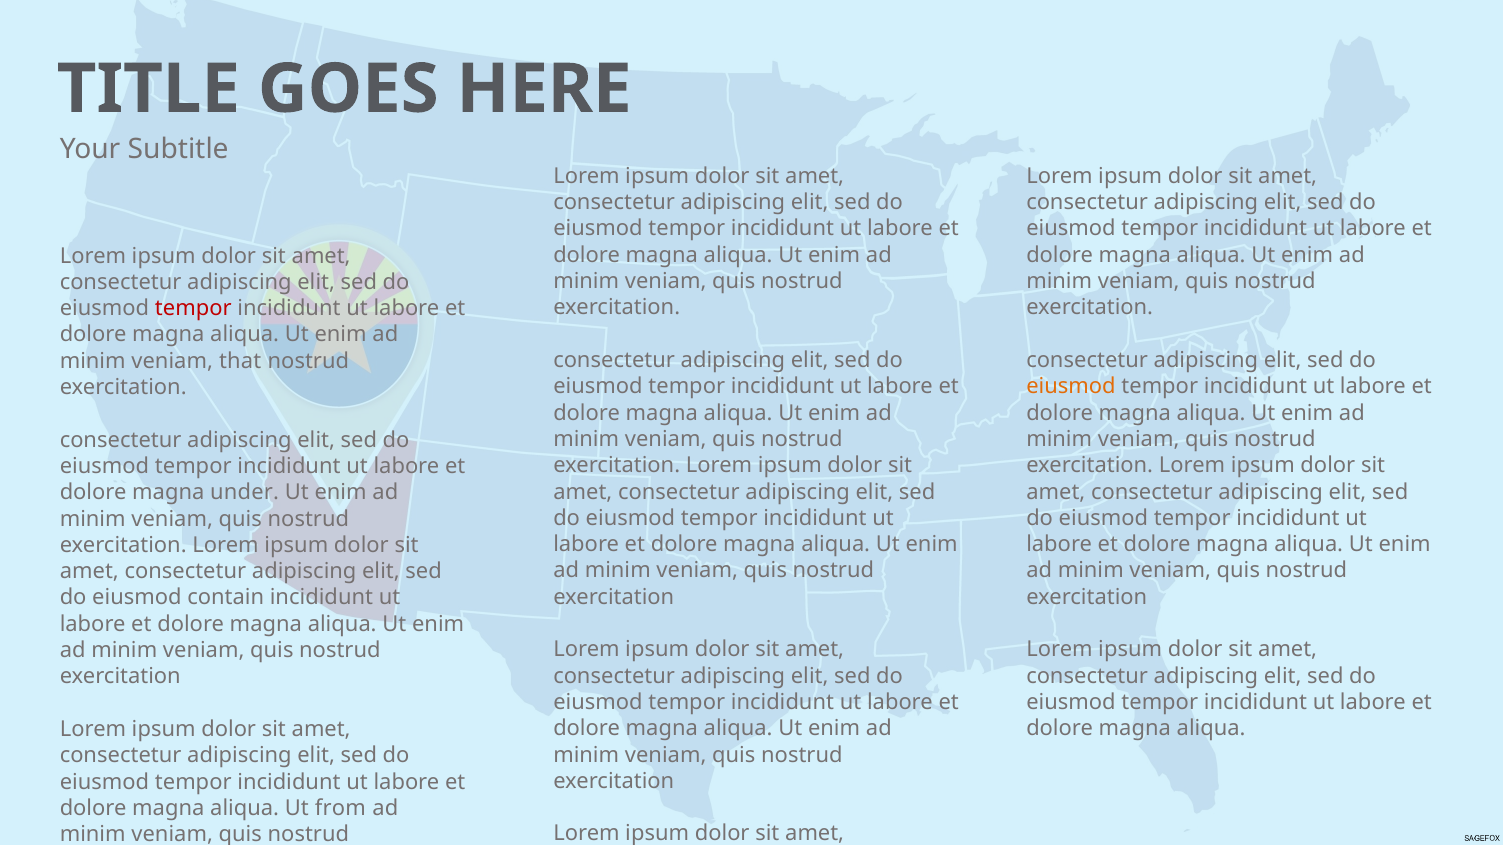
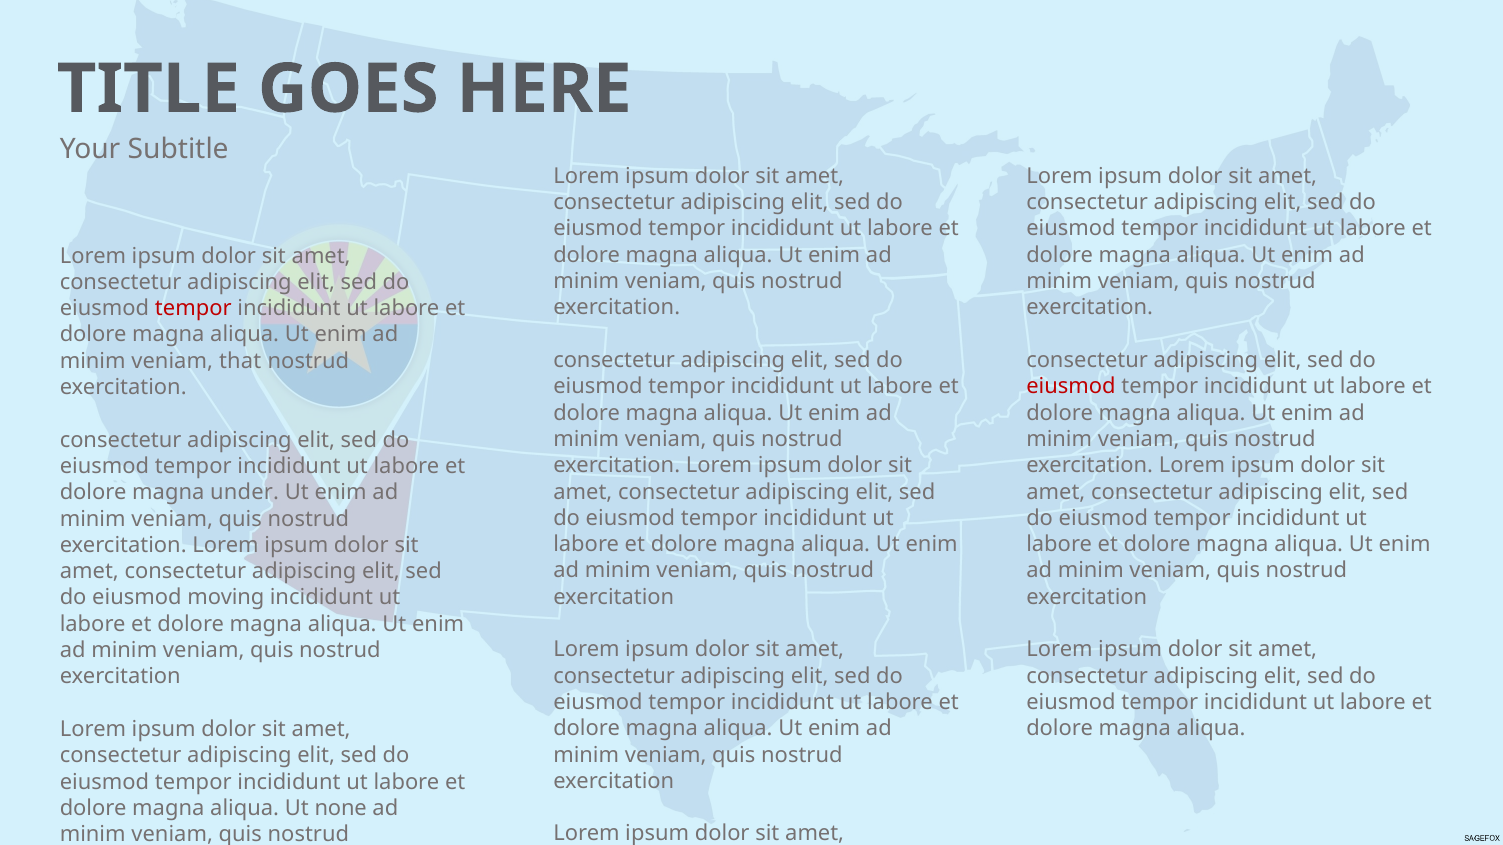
eiusmod colour: orange -> red (1071, 387)
contain: contain -> moving (226, 598)
from: from -> none (341, 809)
